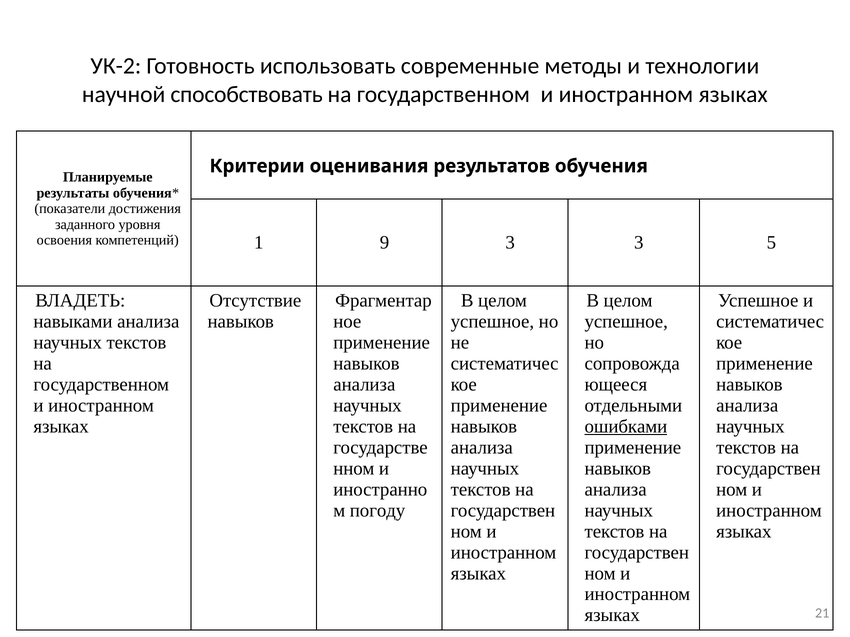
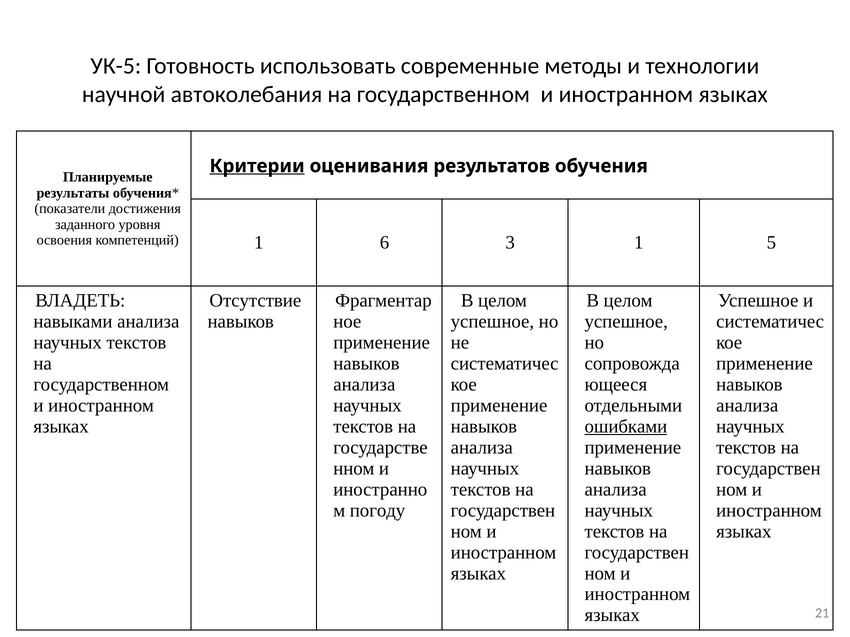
УК-2: УК-2 -> УК-5 (116, 66)
способствовать: способствовать -> автоколебания (246, 95)
Критерии underline: none -> present (257, 166)
9: 9 -> 6 (385, 243)
3 3: 3 -> 1 (639, 243)
